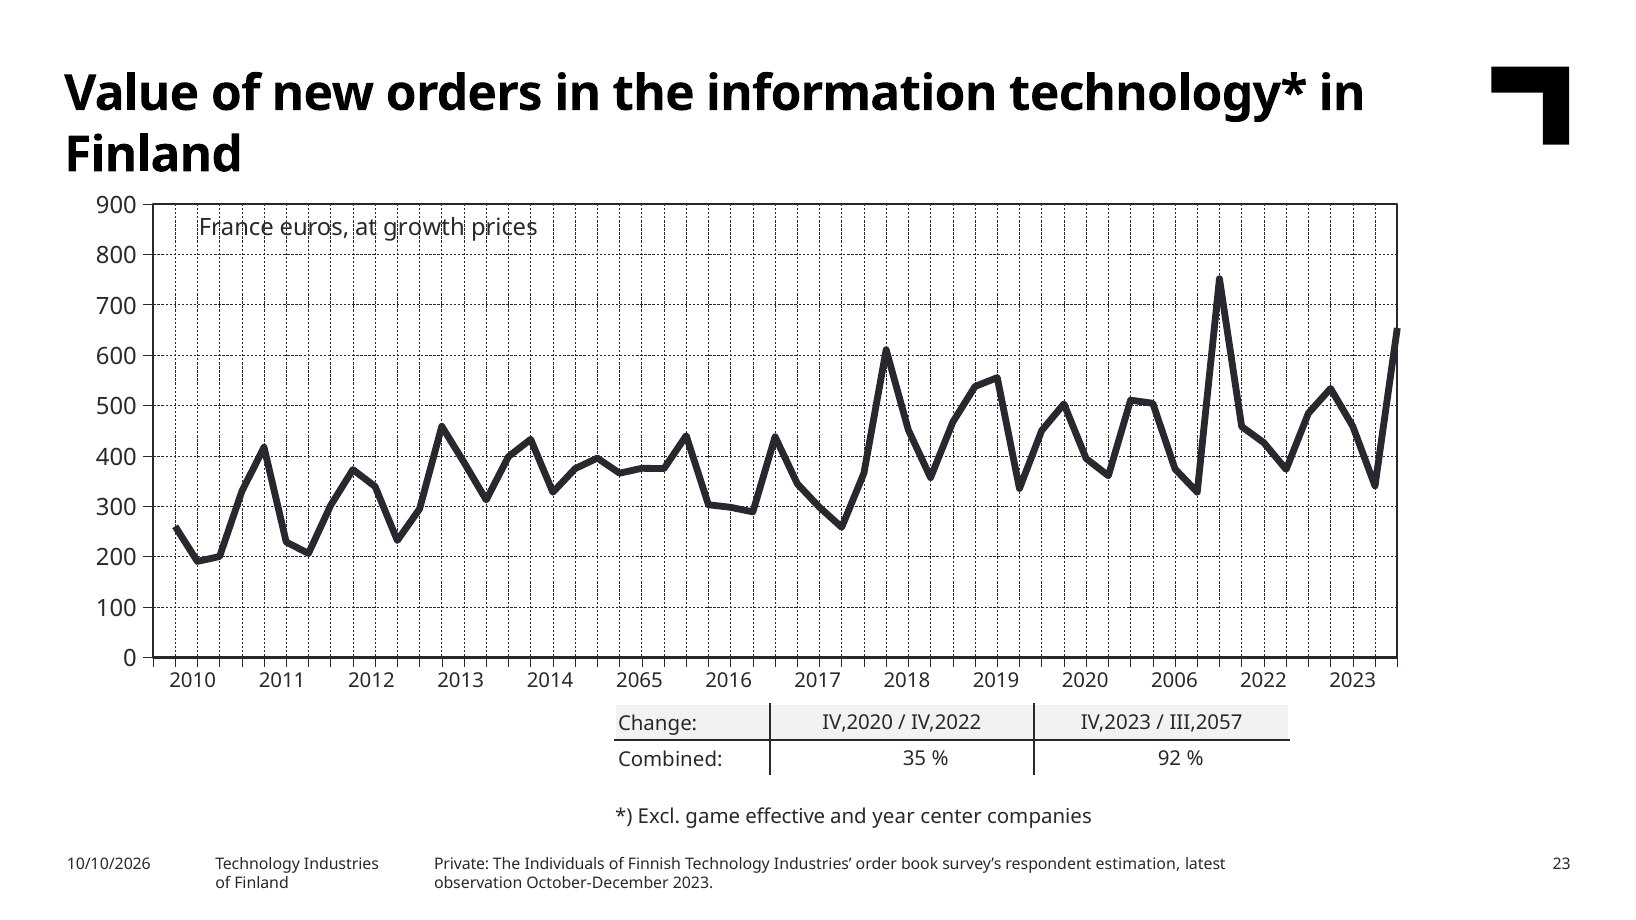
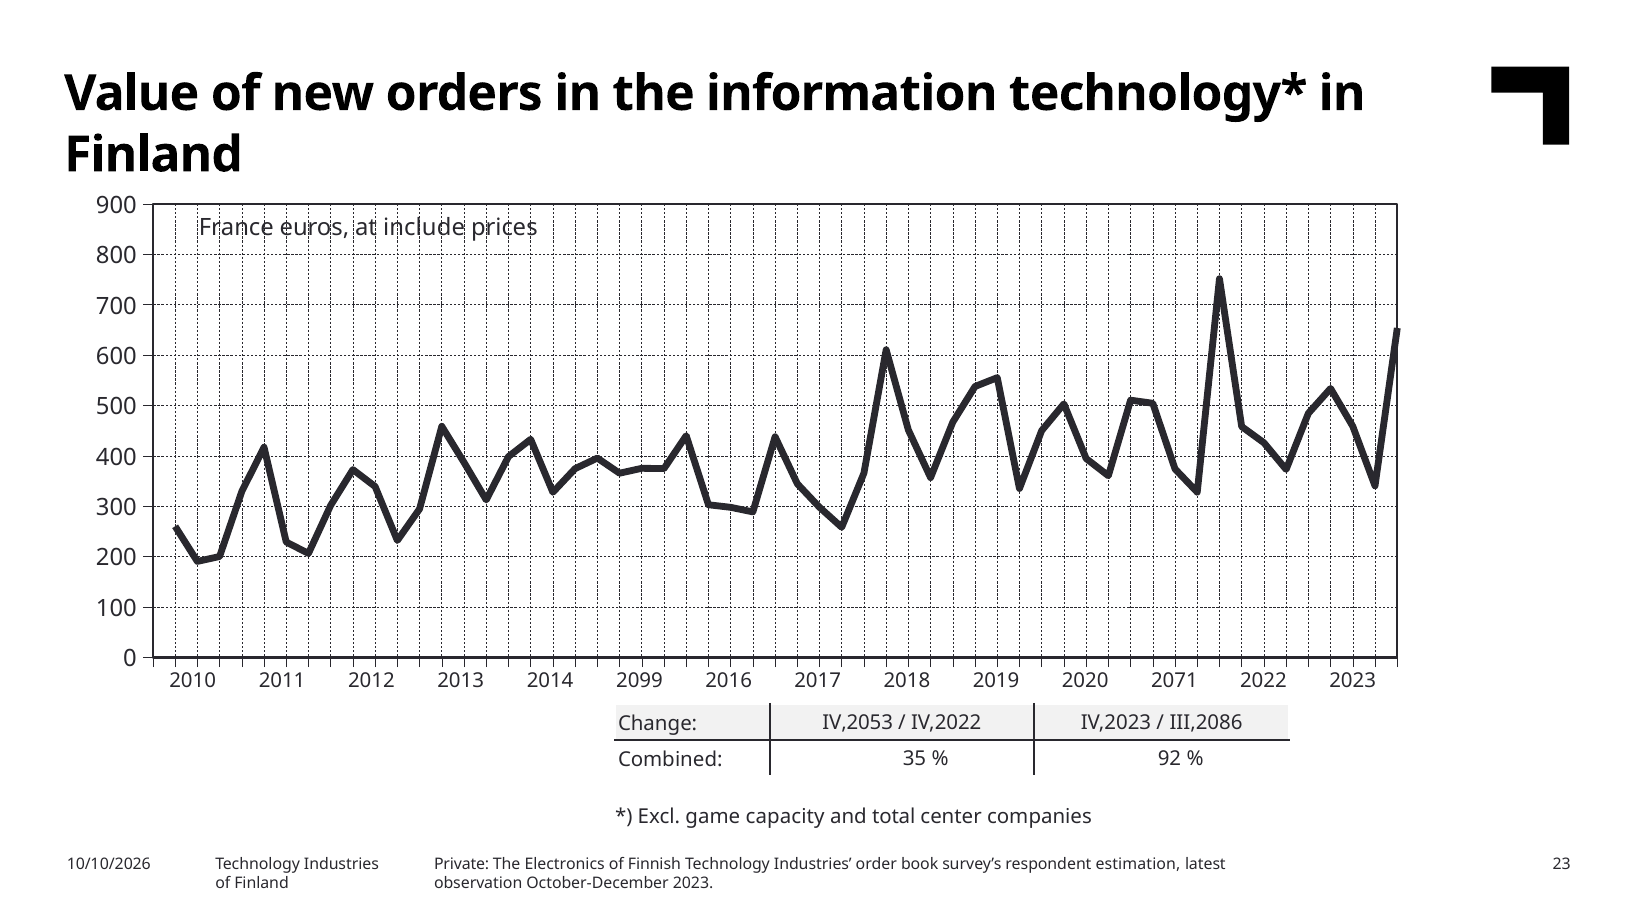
growth: growth -> include (424, 227)
2065: 2065 -> 2099 (639, 681)
2006: 2006 -> 2071 (1174, 681)
IV,2020: IV,2020 -> IV,2053 (858, 723)
III,2057: III,2057 -> III,2086 (1206, 723)
effective: effective -> capacity (785, 817)
year: year -> total (894, 817)
Individuals: Individuals -> Electronics (565, 865)
